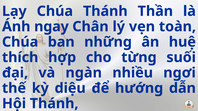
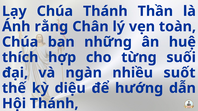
ngay: ngay -> rằng (51, 27)
ngơi: ngơi -> suốt (180, 73)
